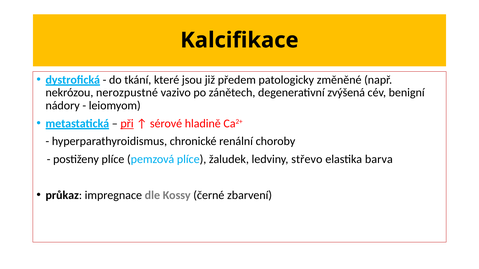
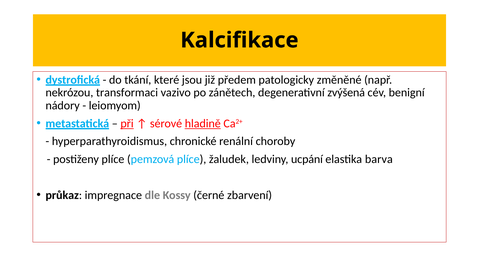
nerozpustné: nerozpustné -> transformaci (127, 93)
hladině underline: none -> present (203, 124)
střevo: střevo -> ucpání (307, 160)
